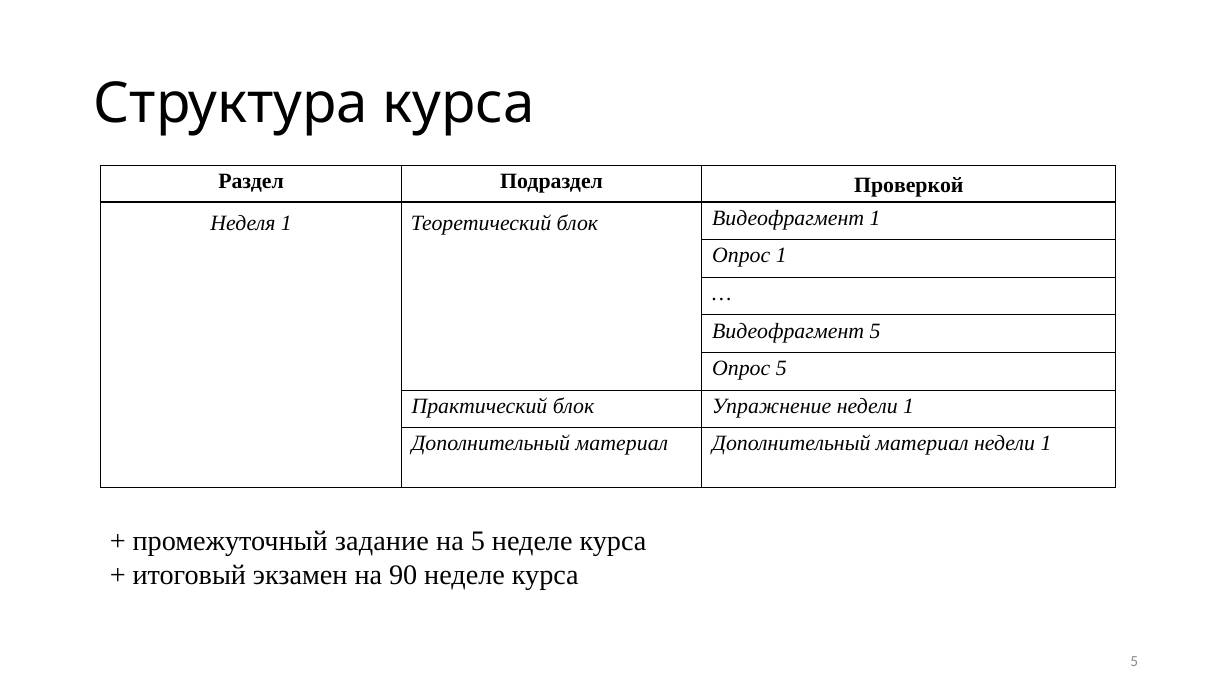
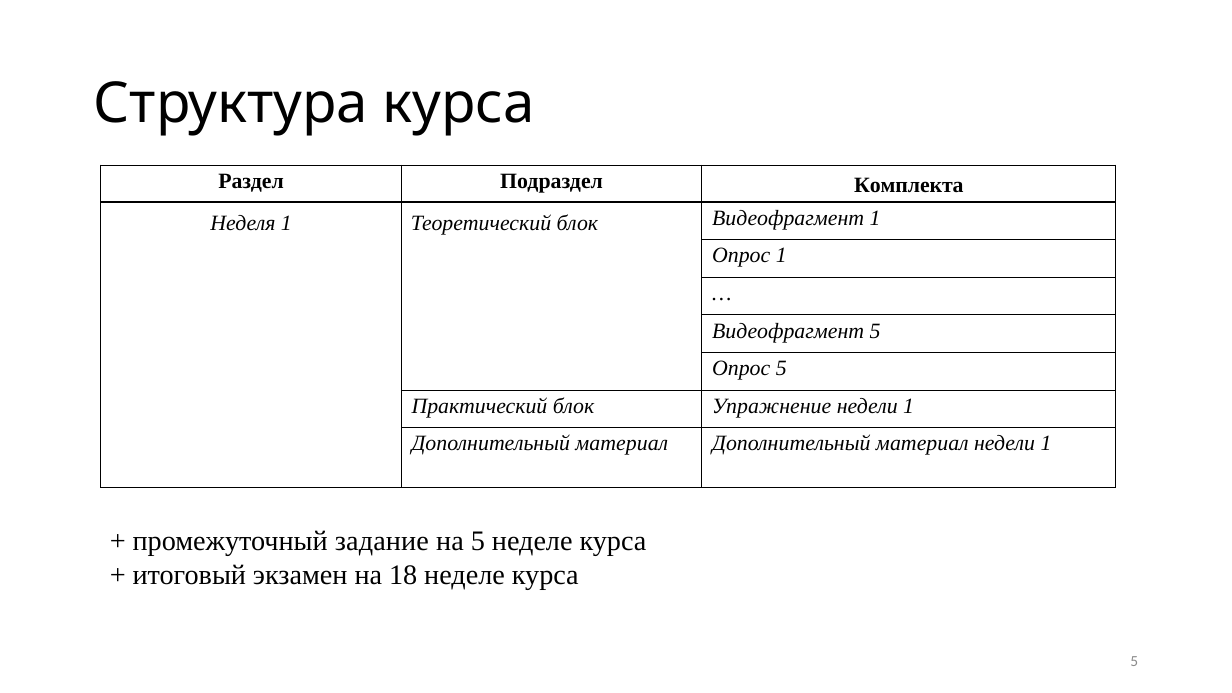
Проверкой: Проверкой -> Комплекта (909, 185)
90: 90 -> 18 (403, 575)
